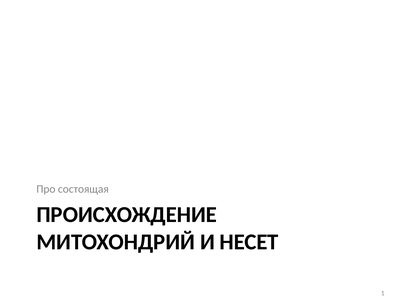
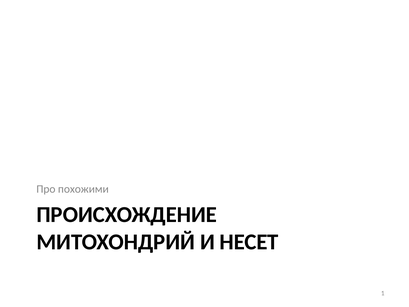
состоящая: состоящая -> похожими (83, 189)
